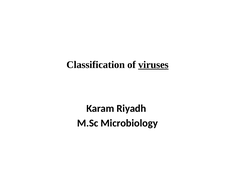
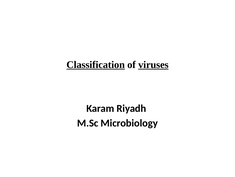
Classification underline: none -> present (96, 65)
